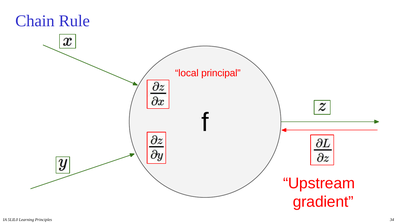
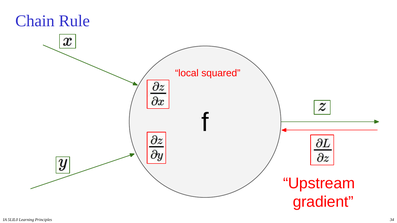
principal: principal -> squared (221, 73)
